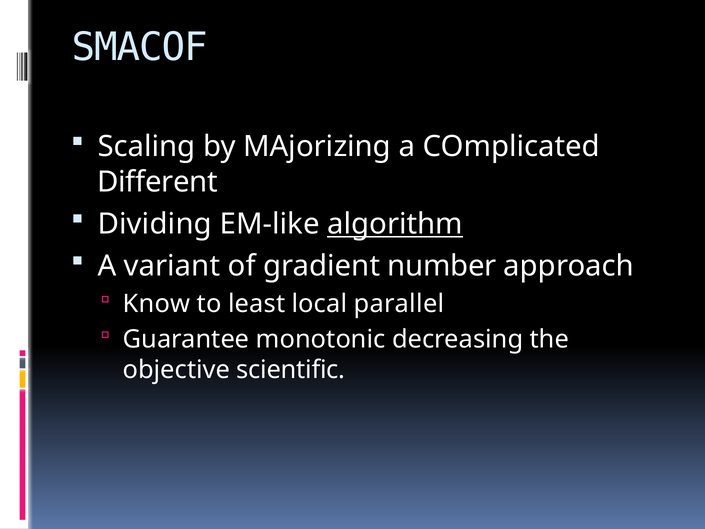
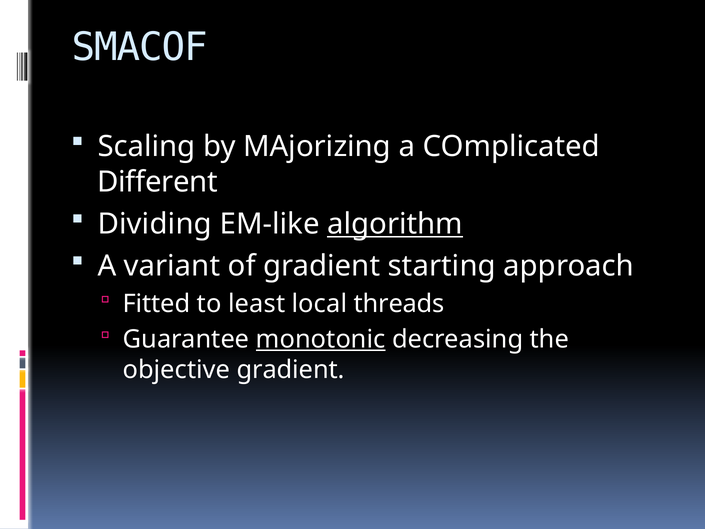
number: number -> starting (442, 266)
Know: Know -> Fitted (157, 304)
parallel: parallel -> threads (399, 304)
monotonic underline: none -> present (321, 339)
objective scientific: scientific -> gradient (291, 370)
